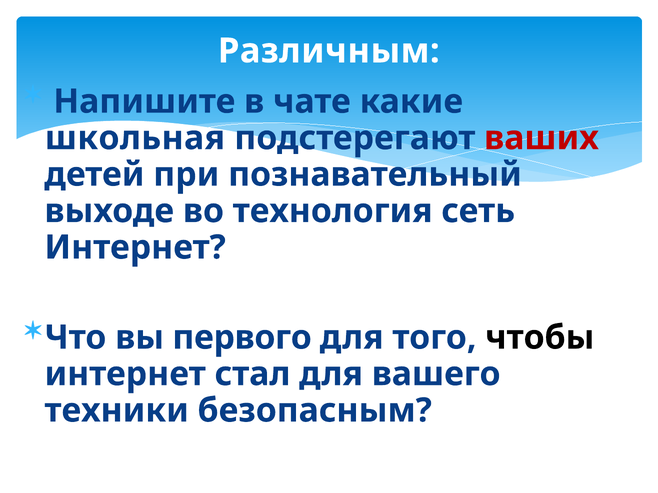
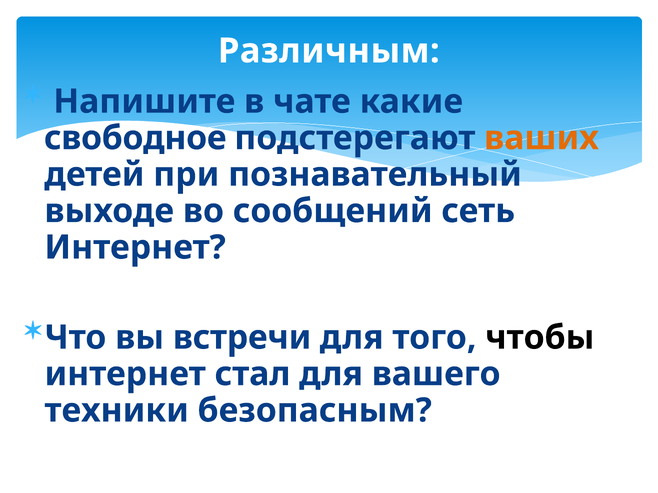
школьная: школьная -> свободное (135, 138)
ваших colour: red -> orange (541, 138)
технология: технология -> сообщений (333, 211)
первого: первого -> встречи (242, 338)
